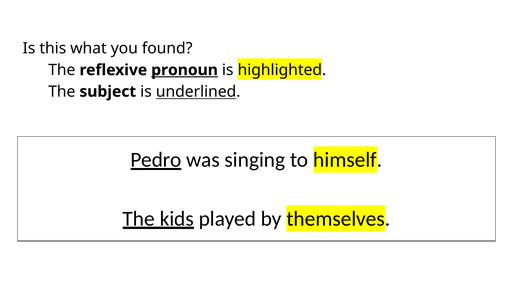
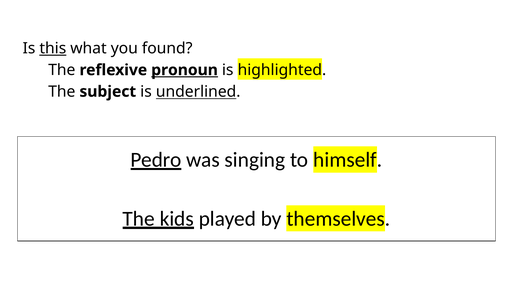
this underline: none -> present (53, 49)
